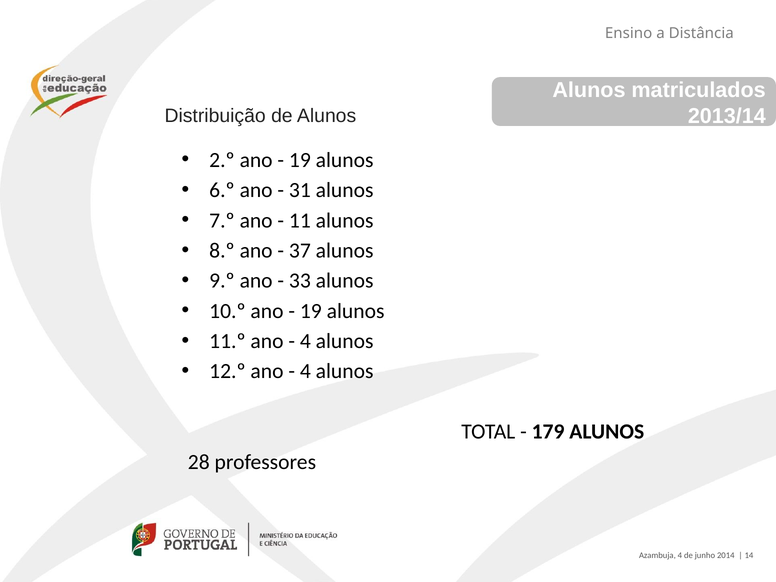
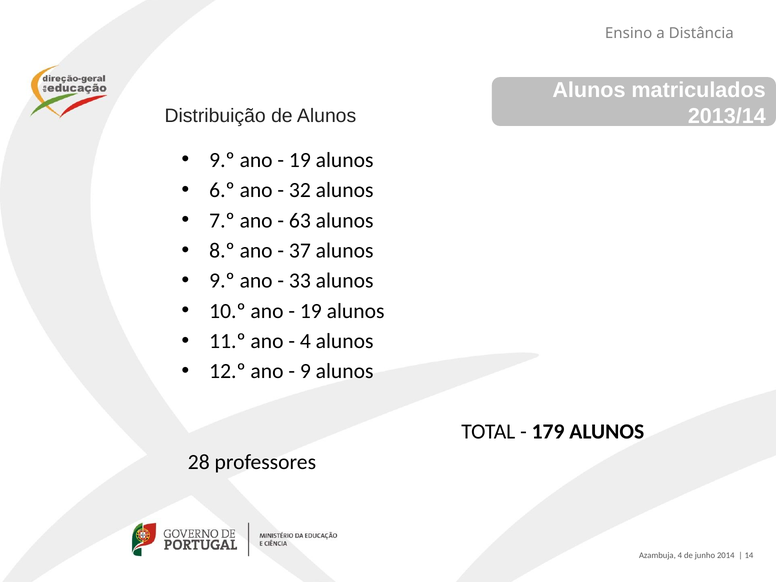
2.º: 2.º -> 9.º (222, 160)
31: 31 -> 32 (300, 190)
11: 11 -> 63 (300, 220)
4: 4 -> 9 (305, 371)
